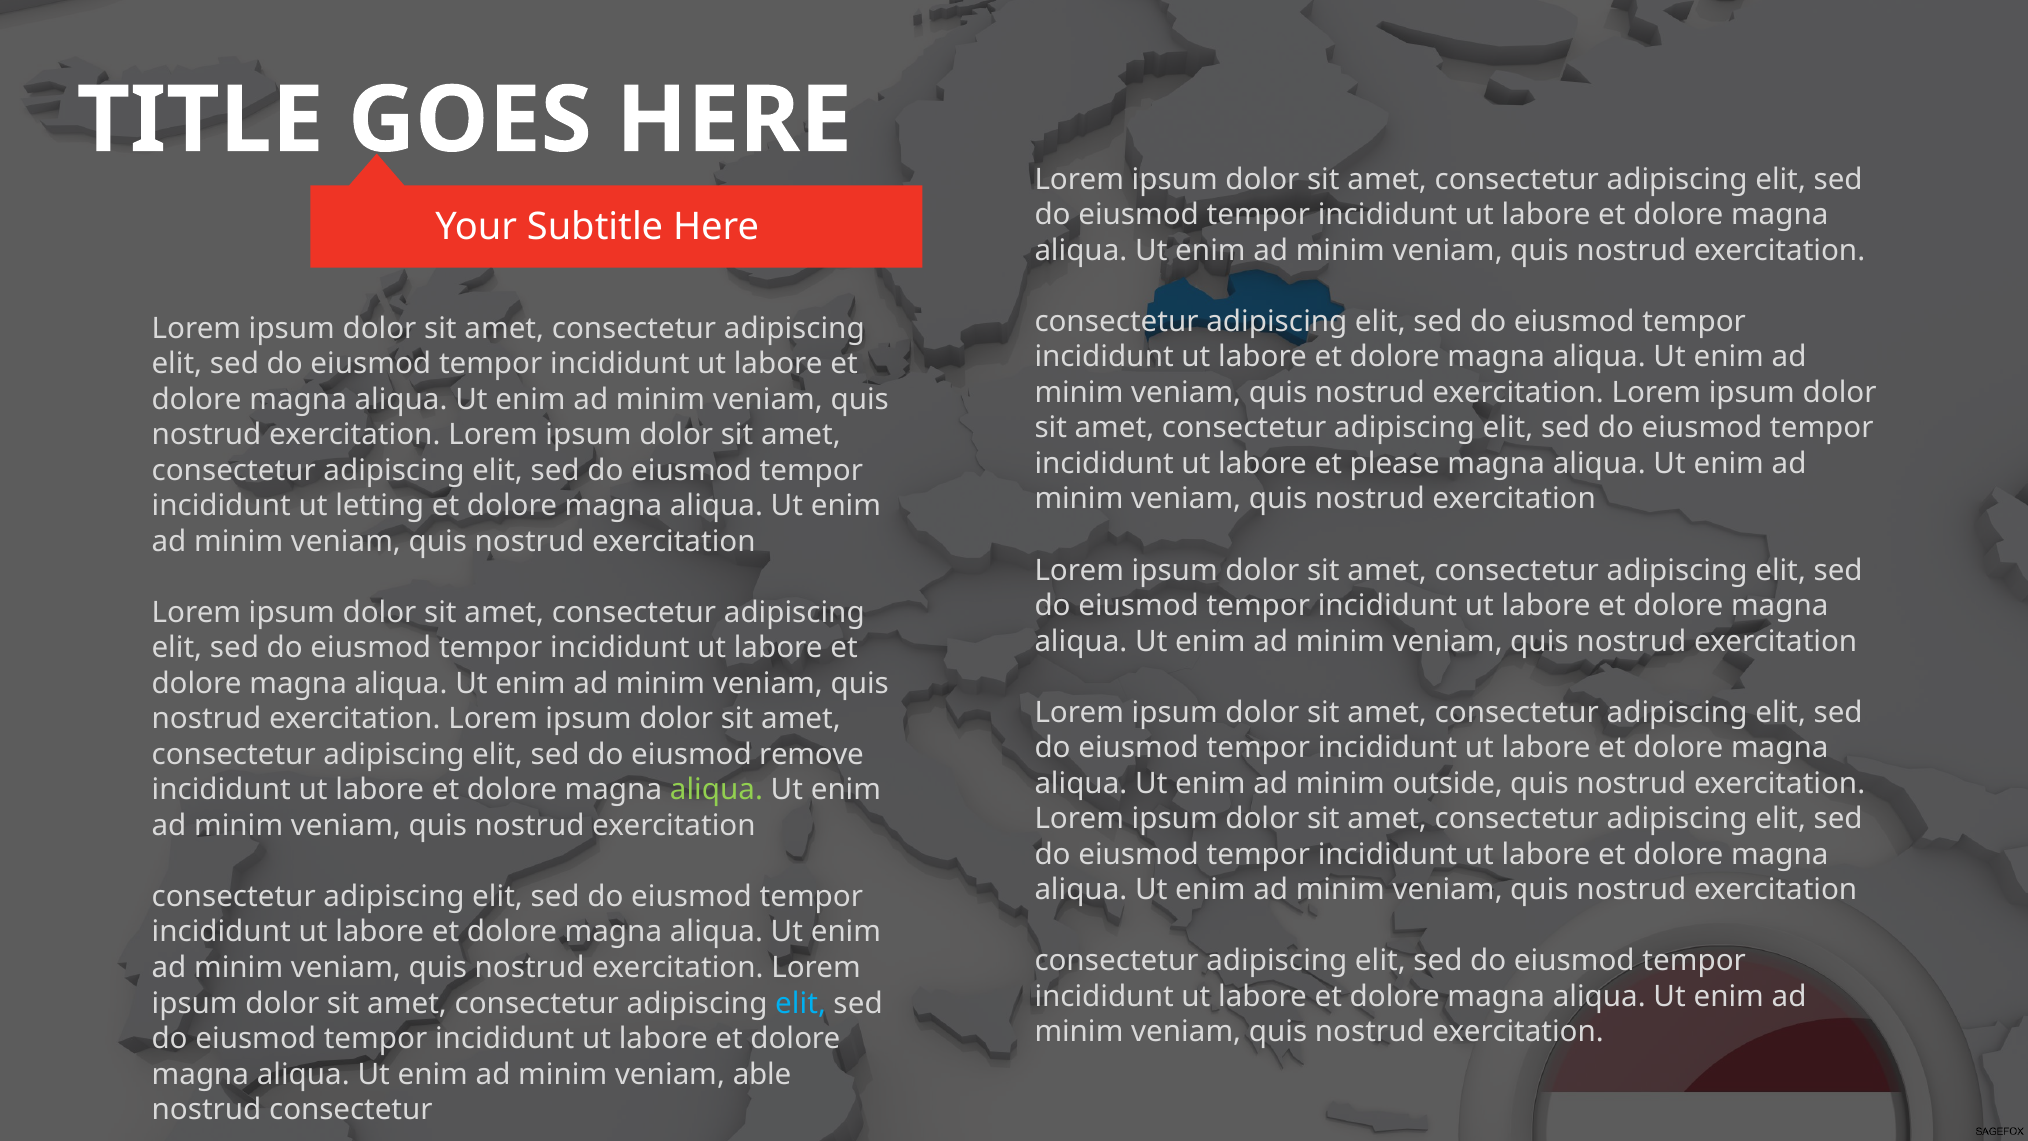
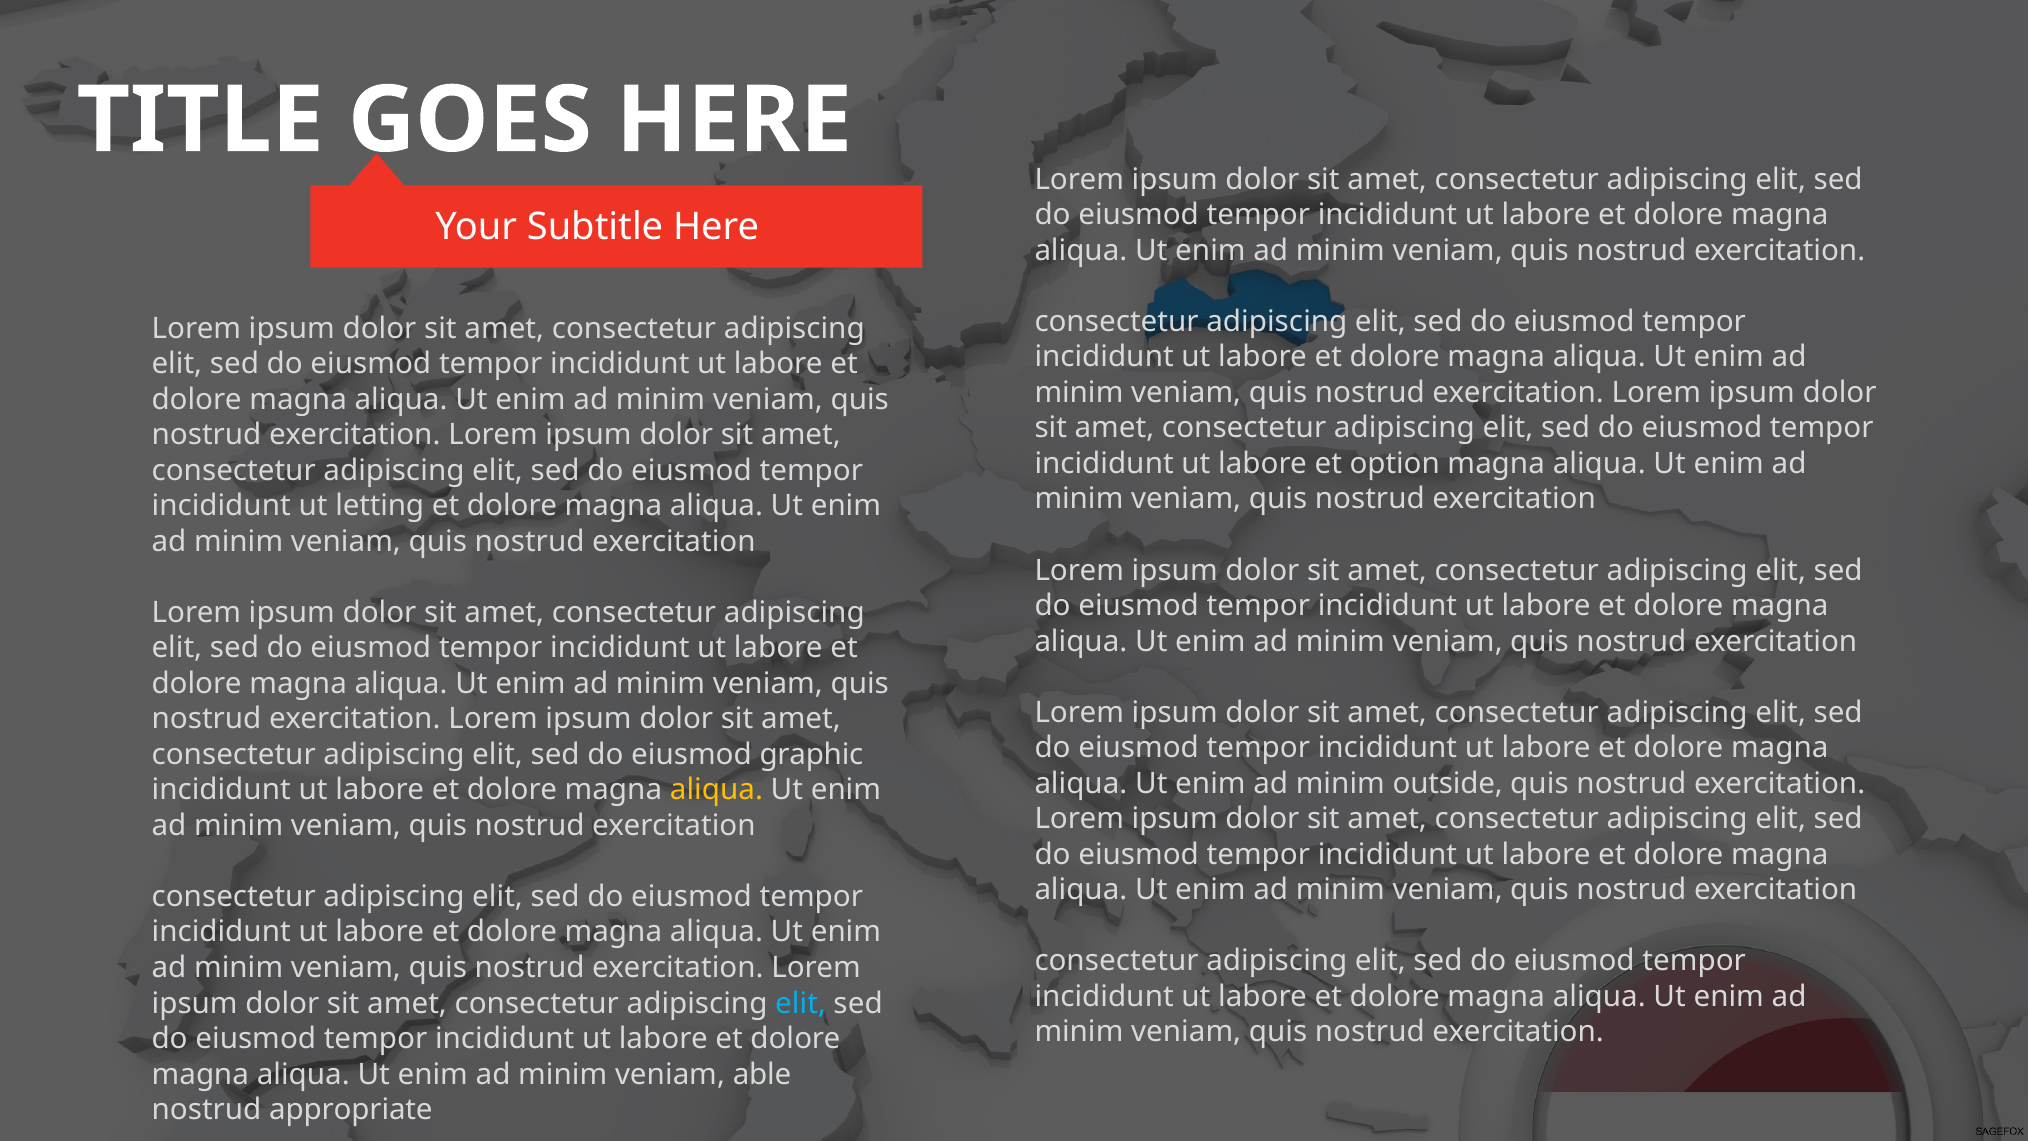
please: please -> option (1395, 464)
remove: remove -> graphic (811, 754)
aliqua colour: light green -> yellow (716, 790)
nostrud consectetur: consectetur -> appropriate (351, 1110)
